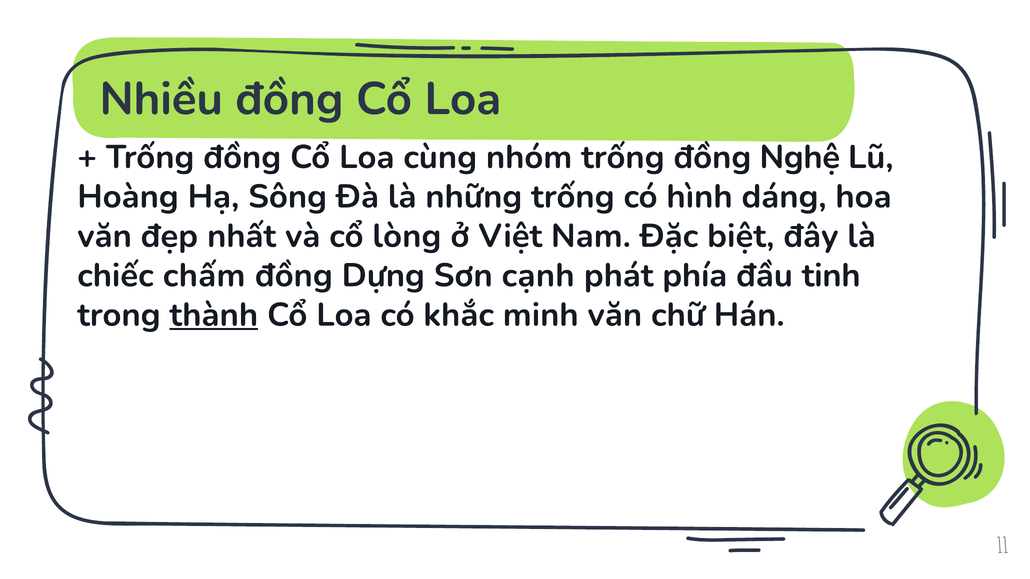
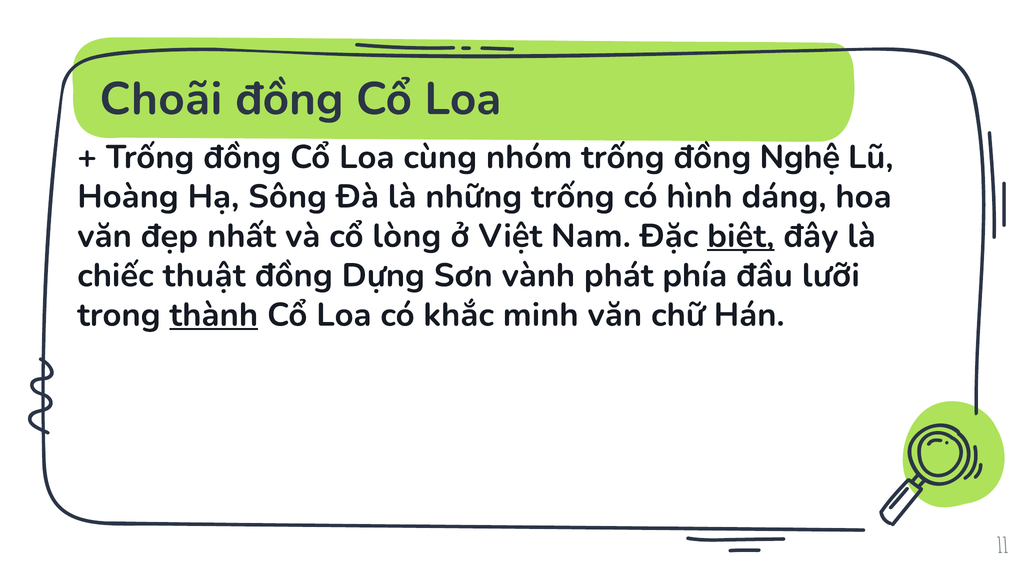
Nhiều: Nhiều -> Choãi (161, 99)
biệt underline: none -> present (741, 236)
chấm: chấm -> thuật (204, 276)
cạnh: cạnh -> vành (538, 276)
tinh: tinh -> lưỡi (831, 276)
